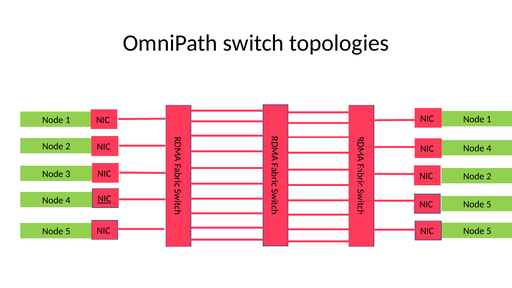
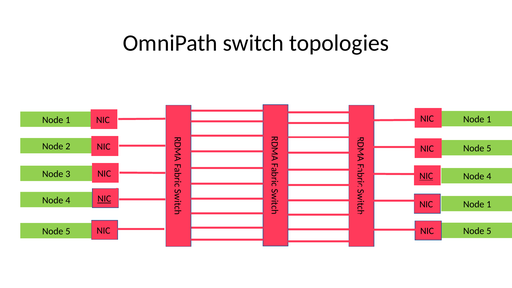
4: 4 -> 5 (489, 148)
NIC underline: none -> present (426, 176)
2: 2 -> 4 (489, 176)
5: 5 -> 1 (489, 204)
